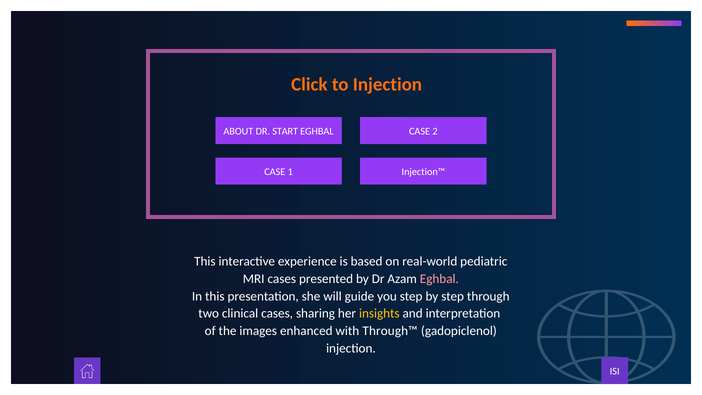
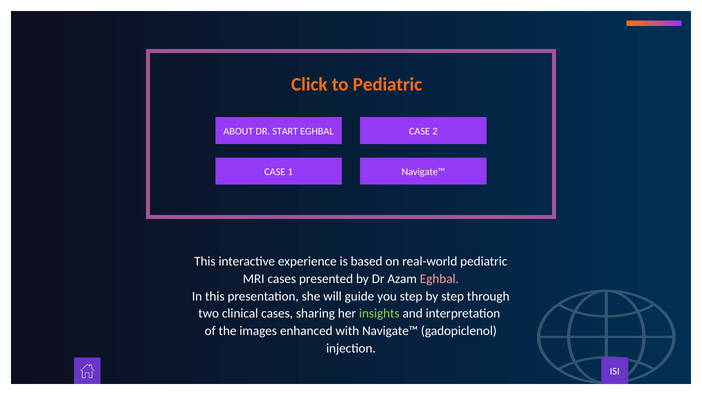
to Injection: Injection -> Pediatric (387, 85)
1 Injection™: Injection™ -> Navigate™ (423, 172)
insights colour: yellow -> light green (379, 313)
with Through™: Through™ -> Navigate™ (390, 331)
